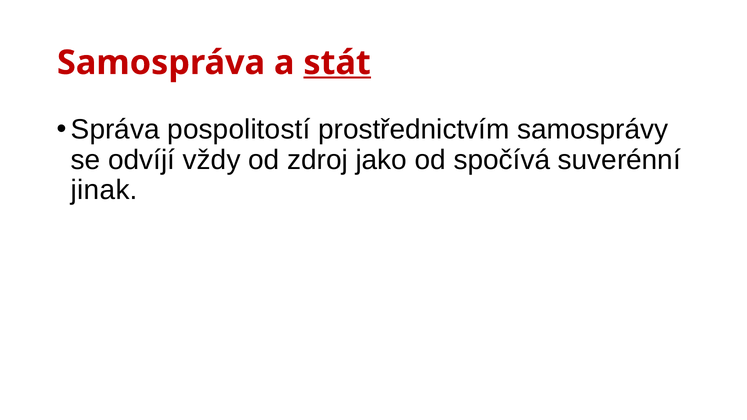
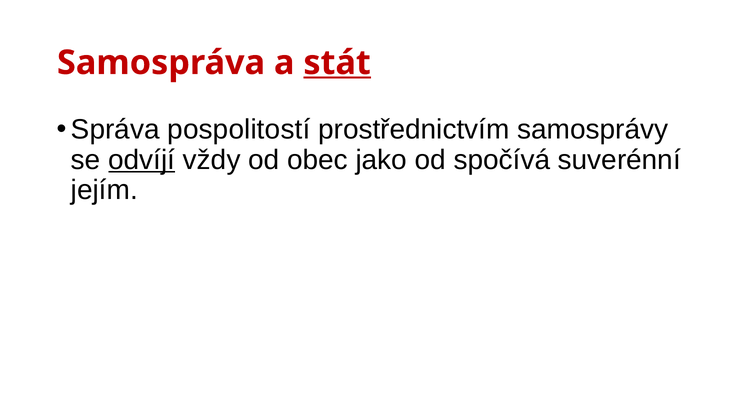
odvíjí underline: none -> present (142, 160)
zdroj: zdroj -> obec (318, 160)
jinak: jinak -> jejím (104, 190)
